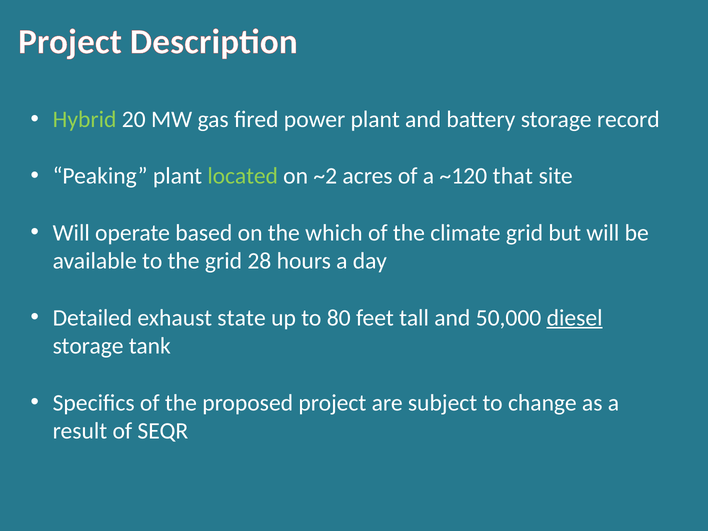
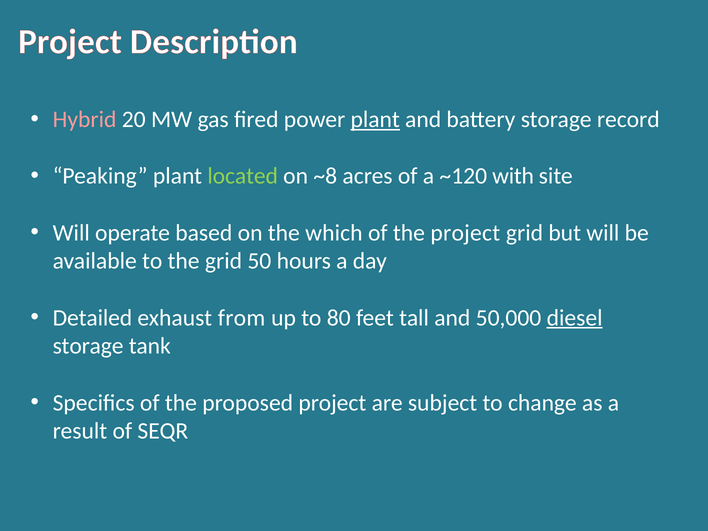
Hybrid colour: light green -> pink (85, 120)
plant underline: none -> present (375, 120)
~2: ~2 -> ~8 (325, 176)
that: that -> with (513, 176)
the climate: climate -> project (465, 233)
28: 28 -> 50 (259, 261)
state: state -> from (242, 318)
